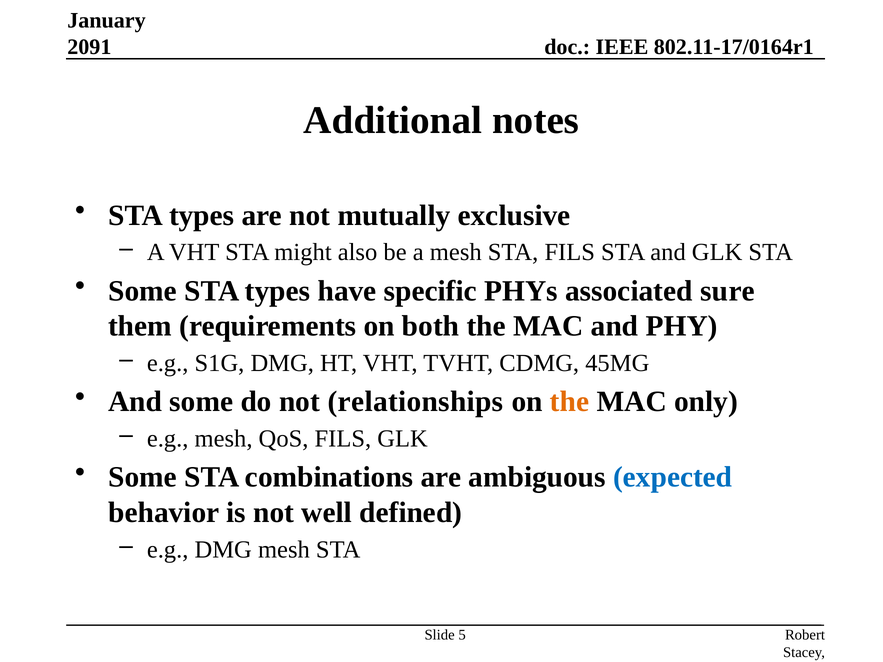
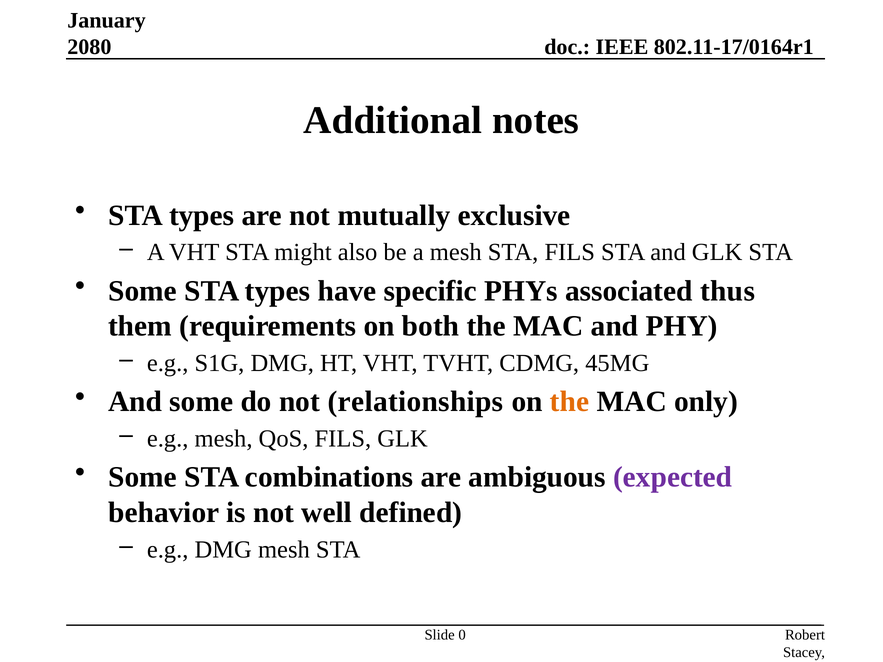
2091: 2091 -> 2080 (89, 47)
sure: sure -> thus (728, 291)
expected colour: blue -> purple (673, 477)
5: 5 -> 0 (462, 635)
